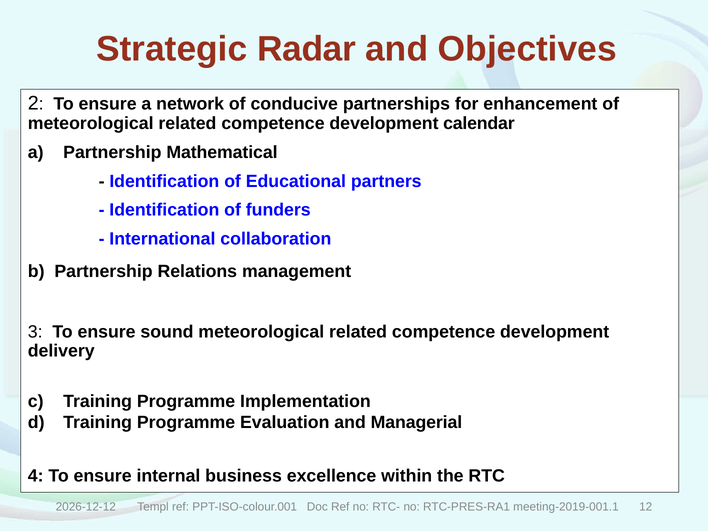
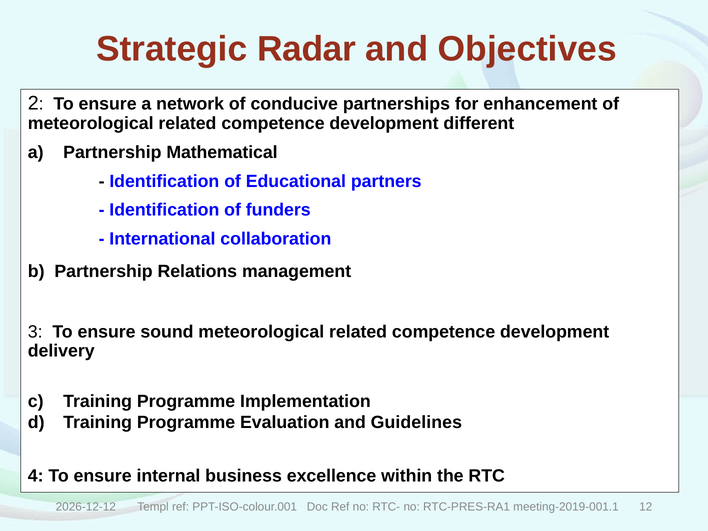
calendar: calendar -> different (479, 123)
Managerial: Managerial -> Guidelines (416, 423)
